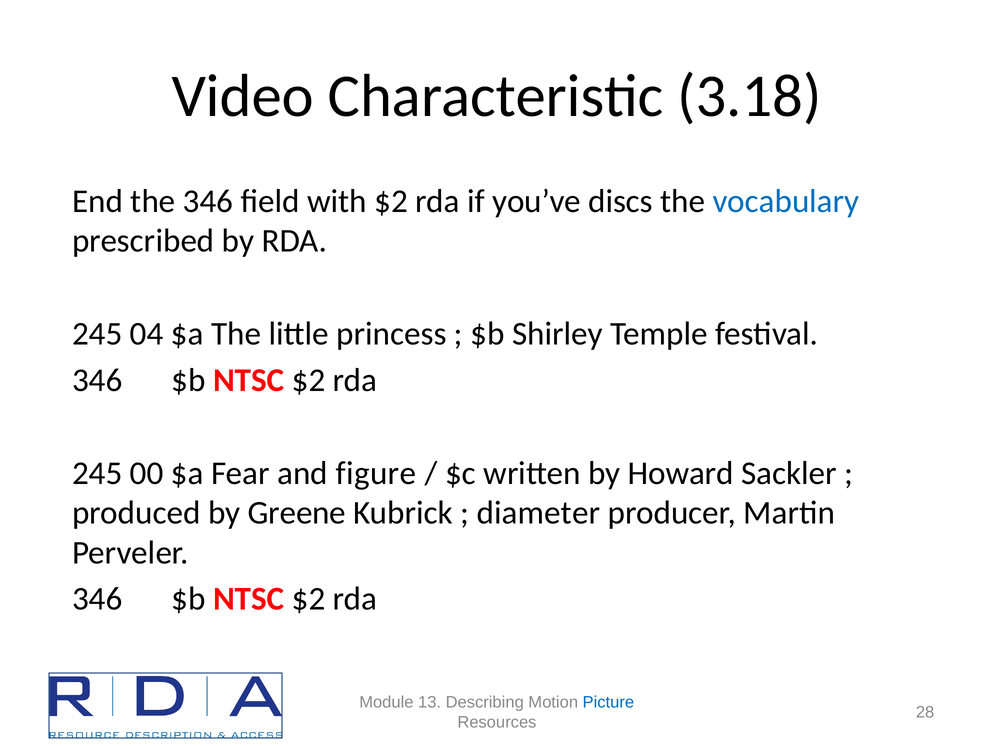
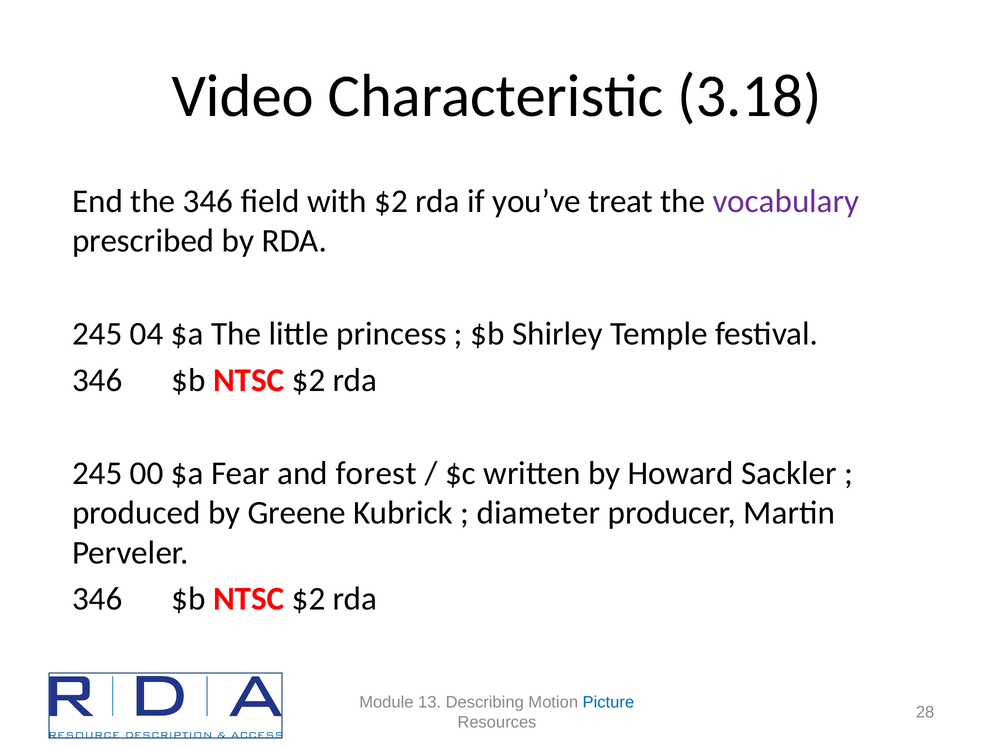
discs: discs -> treat (621, 201)
vocabulary colour: blue -> purple (786, 201)
figure: figure -> forest (376, 473)
